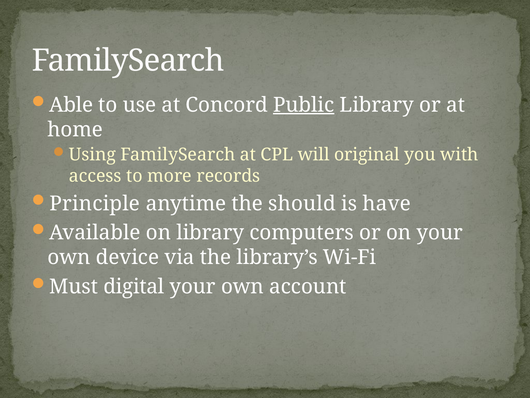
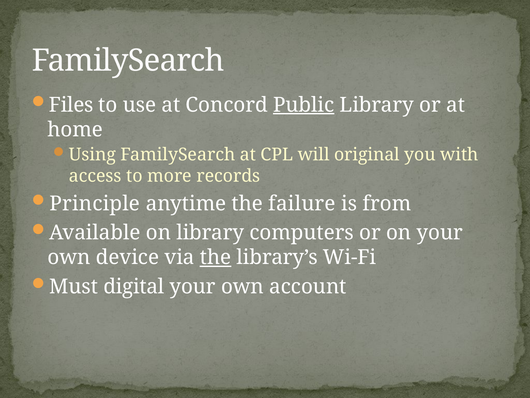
Able: Able -> Files (71, 105)
should: should -> failure (302, 203)
have: have -> from (387, 203)
the underline: none -> present (216, 257)
